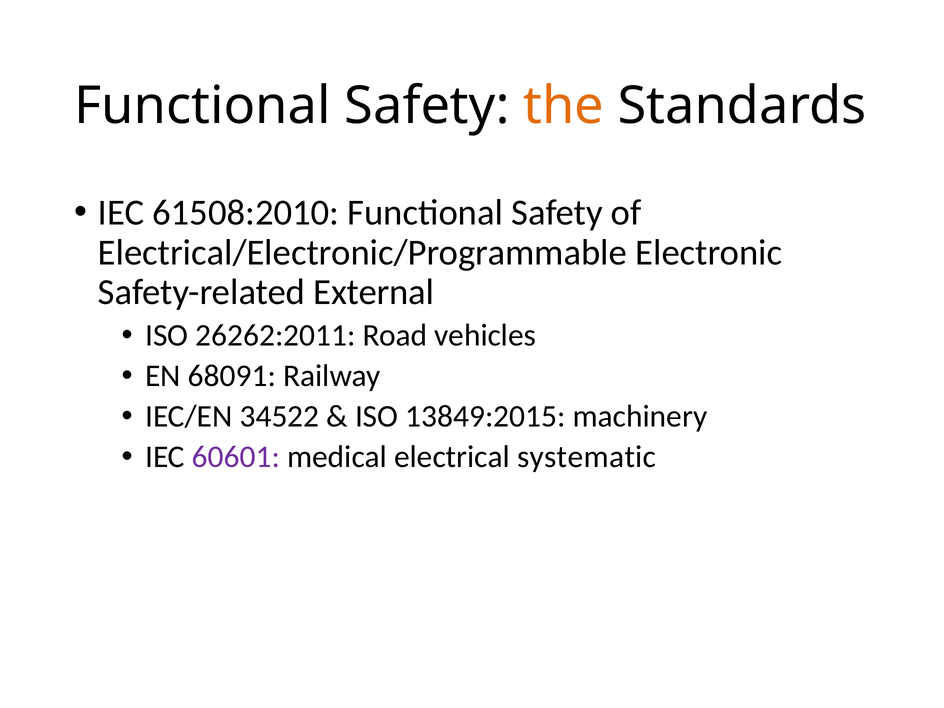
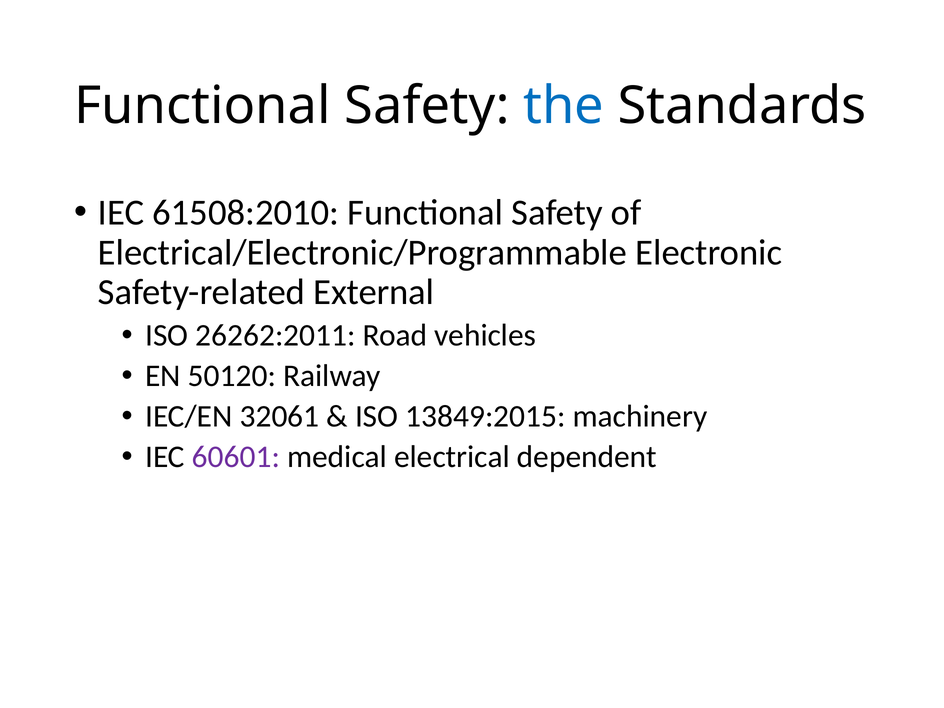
the colour: orange -> blue (564, 106)
68091: 68091 -> 50120 (232, 376)
34522: 34522 -> 32061 (279, 417)
systematic: systematic -> dependent (587, 457)
